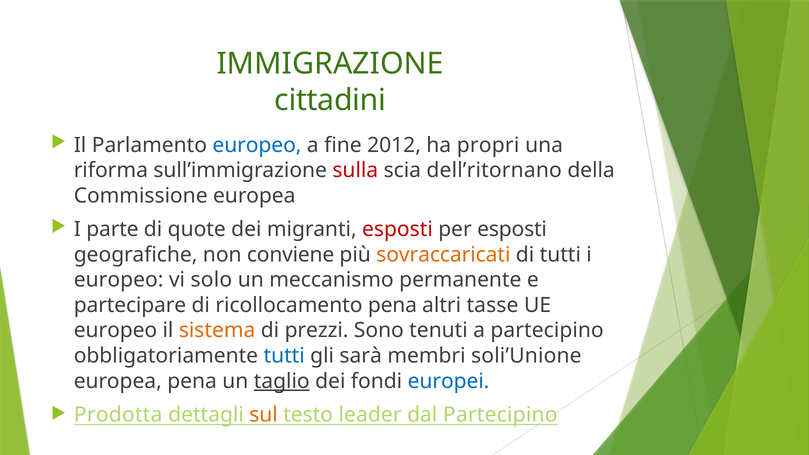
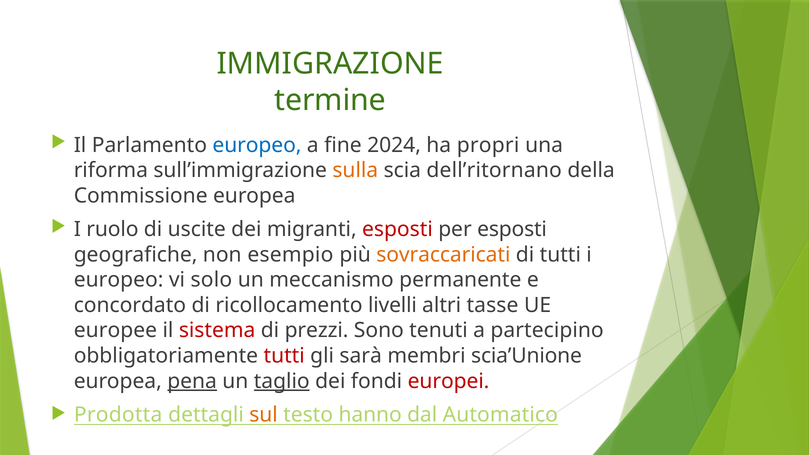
cittadini: cittadini -> termine (330, 100)
2012: 2012 -> 2024 (394, 145)
sulla colour: red -> orange (355, 171)
parte: parte -> ruolo (112, 229)
quote: quote -> uscite (197, 229)
conviene: conviene -> esempio (290, 255)
partecipare: partecipare -> concordato (130, 305)
ricollocamento pena: pena -> livelli (392, 305)
europeo: europeo -> europee (115, 331)
sistema colour: orange -> red (217, 331)
tutti colour: blue -> red (284, 356)
soli’Unione: soli’Unione -> scia’Unione (527, 356)
pena underline: none -> present (192, 381)
europei colour: blue -> red (449, 381)
leader: leader -> hanno (370, 415)
dal Partecipino: Partecipino -> Automatico (500, 415)
